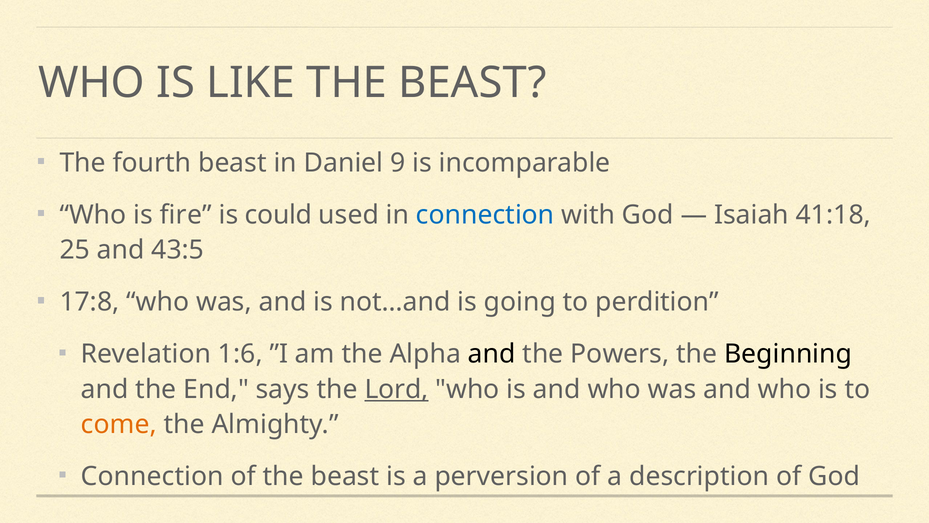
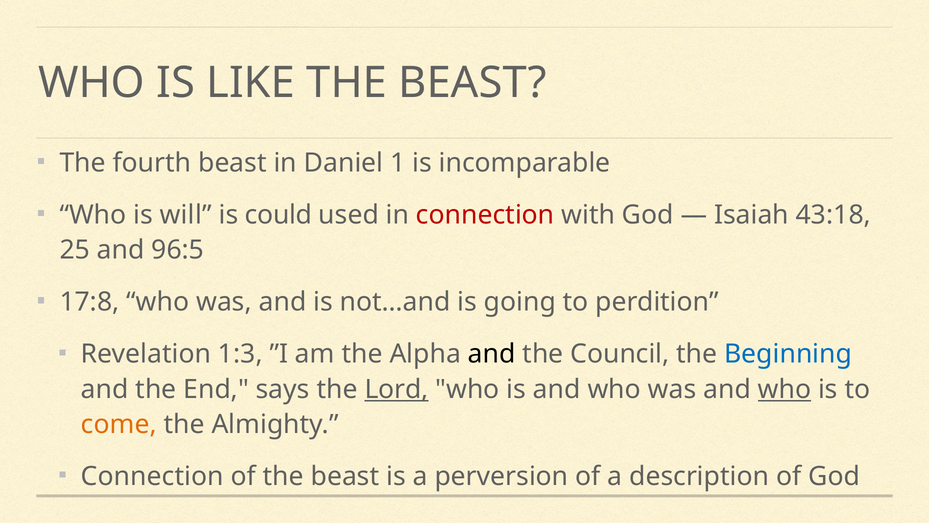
9: 9 -> 1 (398, 163)
fire: fire -> will (186, 215)
connection colour: blue -> red (485, 215)
41:18: 41:18 -> 43:18 (833, 215)
43:5: 43:5 -> 96:5 (178, 250)
1:6: 1:6 -> 1:3 (240, 354)
Powers: Powers -> Council (620, 354)
Beginning colour: black -> blue (788, 354)
who underline: none -> present (784, 389)
